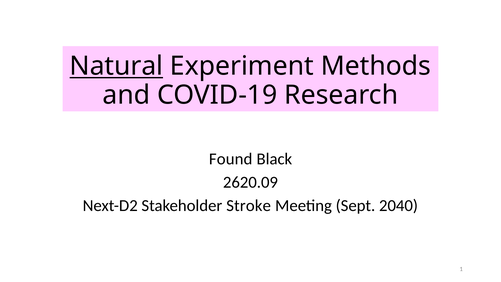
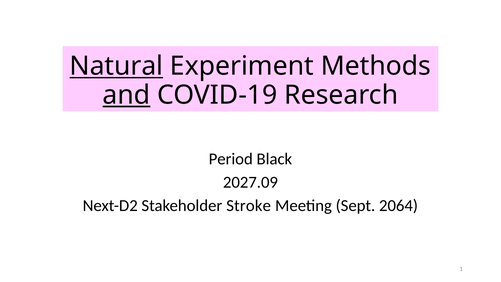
and underline: none -> present (126, 95)
Found: Found -> Period (231, 159)
2620.09: 2620.09 -> 2027.09 (250, 182)
2040: 2040 -> 2064 (398, 205)
